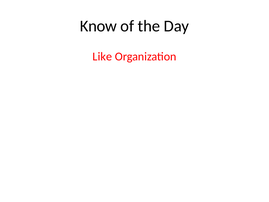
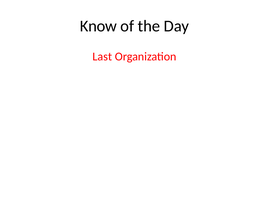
Like: Like -> Last (102, 56)
